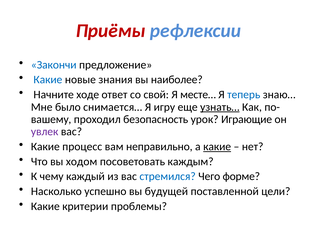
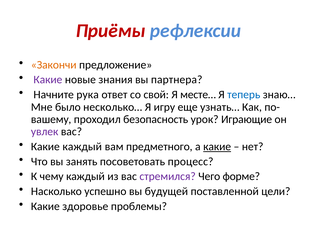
Закончи colour: blue -> orange (54, 65)
Какие colour: blue -> purple (48, 80)
наиболее: наиболее -> партнера (177, 80)
ходе: ходе -> рука (88, 95)
снимается…: снимается… -> несколько… (113, 107)
узнать… underline: present -> none (220, 107)
Какие процесс: процесс -> каждый (82, 146)
неправильно: неправильно -> предметного (159, 146)
ходом: ходом -> занять (82, 161)
каждым: каждым -> процесс (191, 161)
стремился colour: blue -> purple (168, 176)
критерии: критерии -> здоровье (85, 206)
